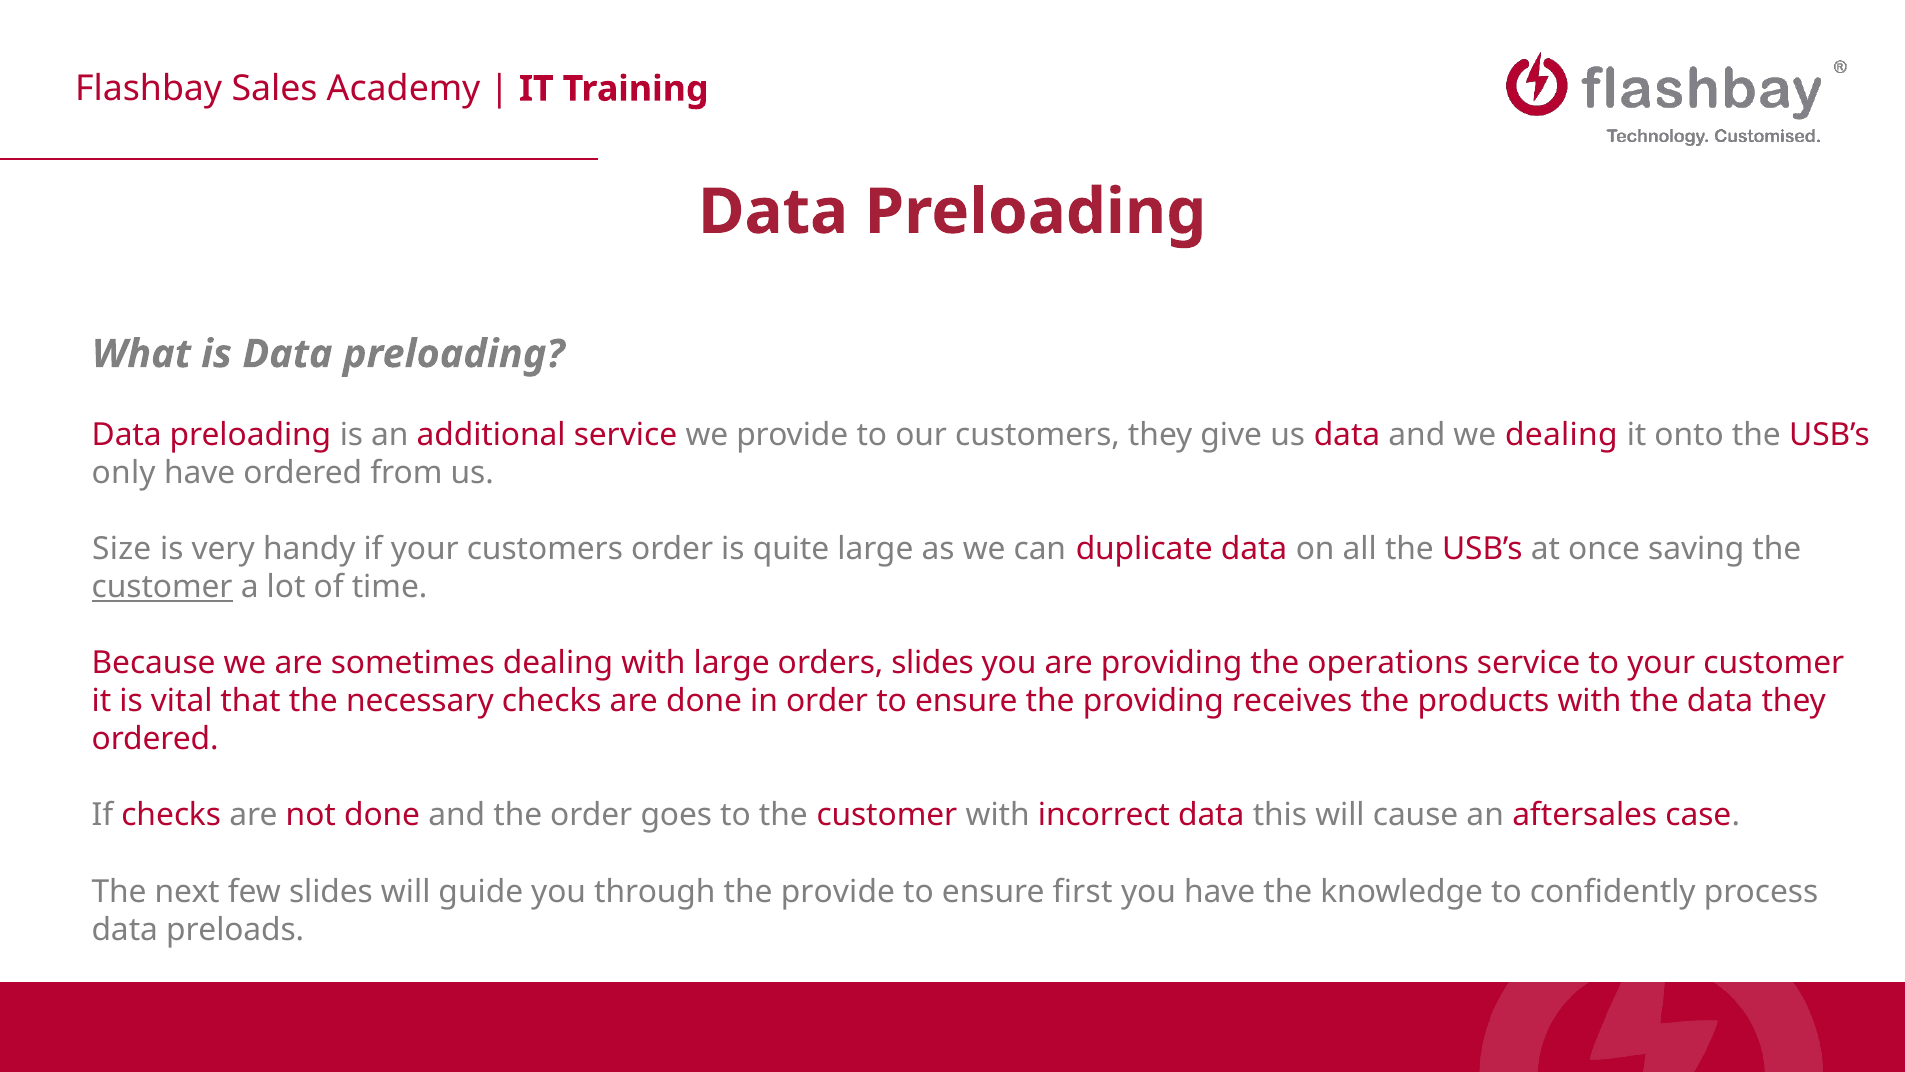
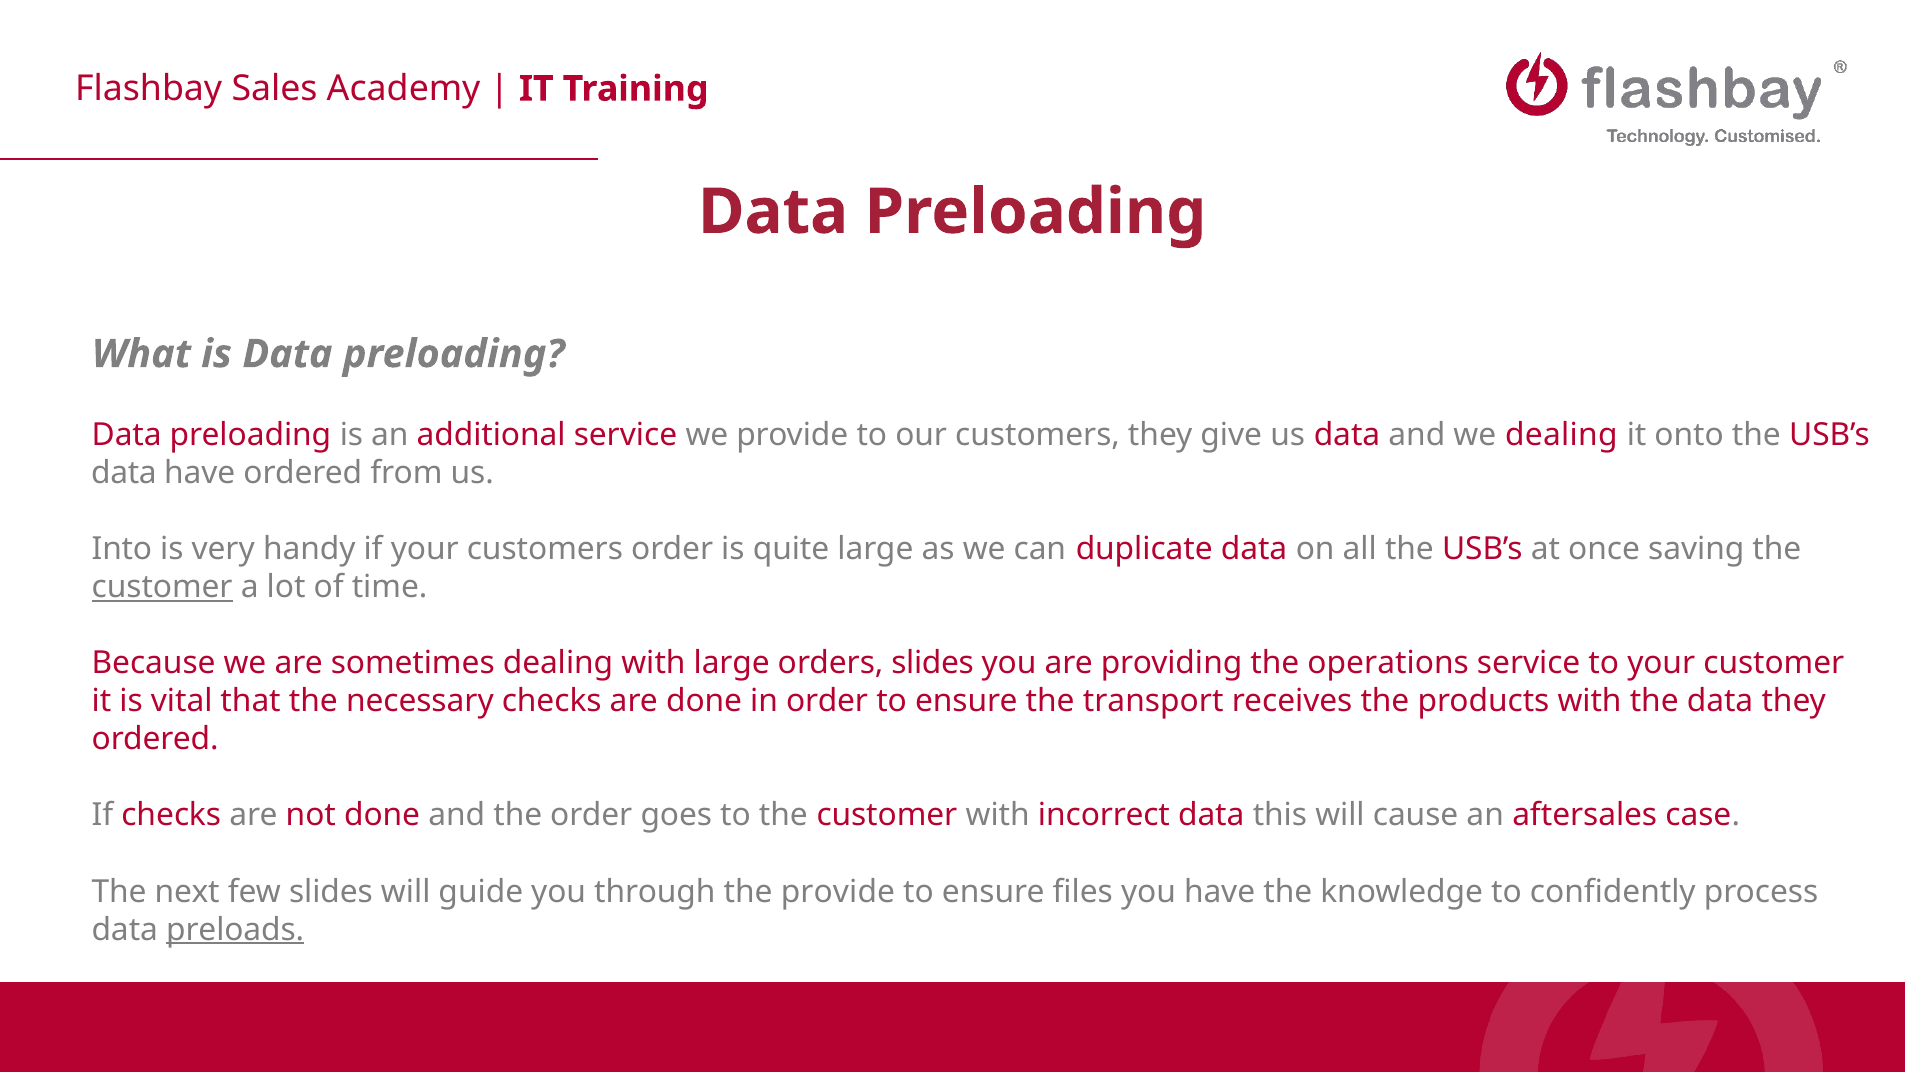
only: only -> data (124, 472)
Size: Size -> Into (122, 549)
the providing: providing -> transport (1153, 701)
first: first -> files (1083, 891)
preloads underline: none -> present (235, 929)
